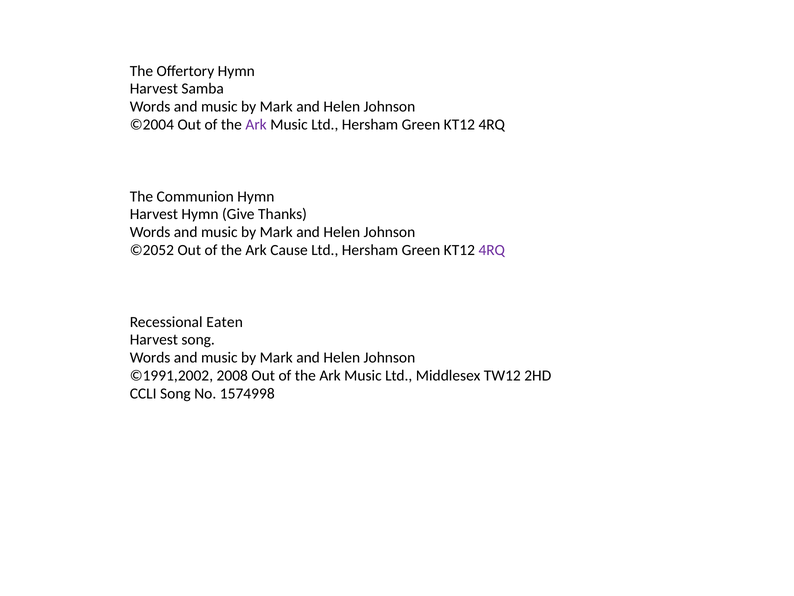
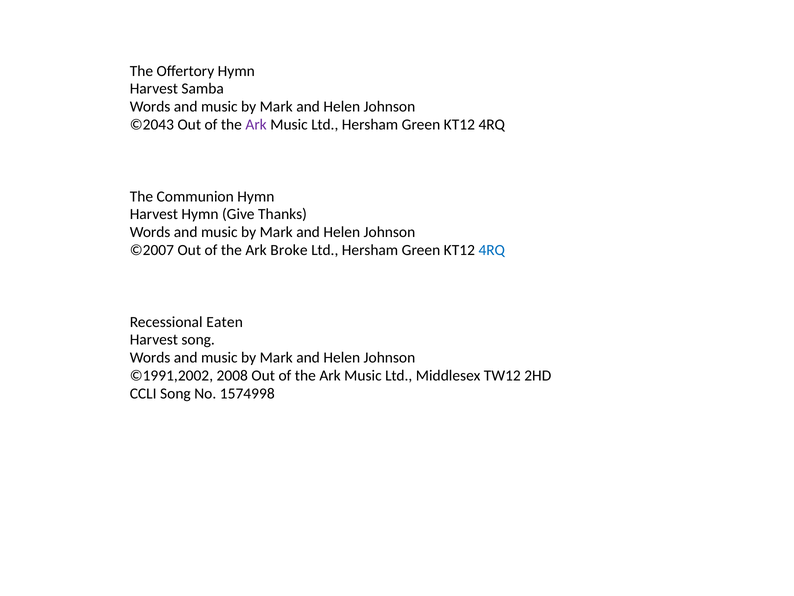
©2004: ©2004 -> ©2043 (152, 125)
©2052: ©2052 -> ©2007 (152, 250)
Cause: Cause -> Broke (289, 250)
4RQ colour: purple -> blue (492, 250)
